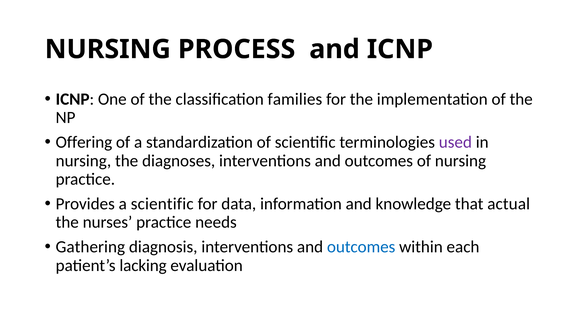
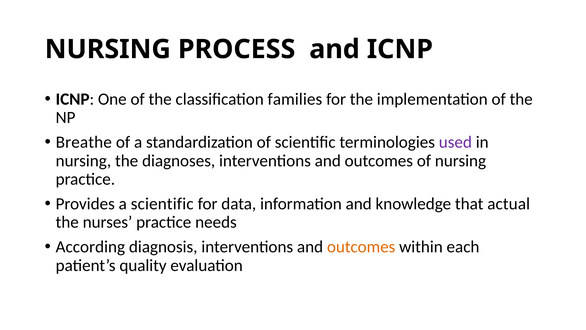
Offering: Offering -> Breathe (84, 142)
Gathering: Gathering -> According (90, 247)
outcomes colour: blue -> orange (361, 247)
lacking: lacking -> quality (143, 265)
